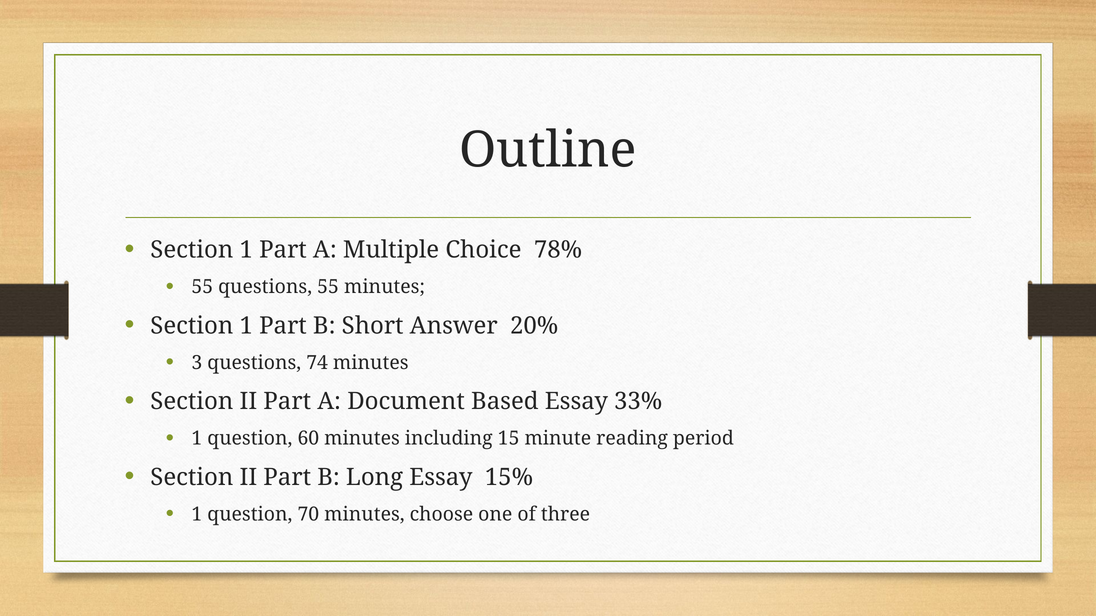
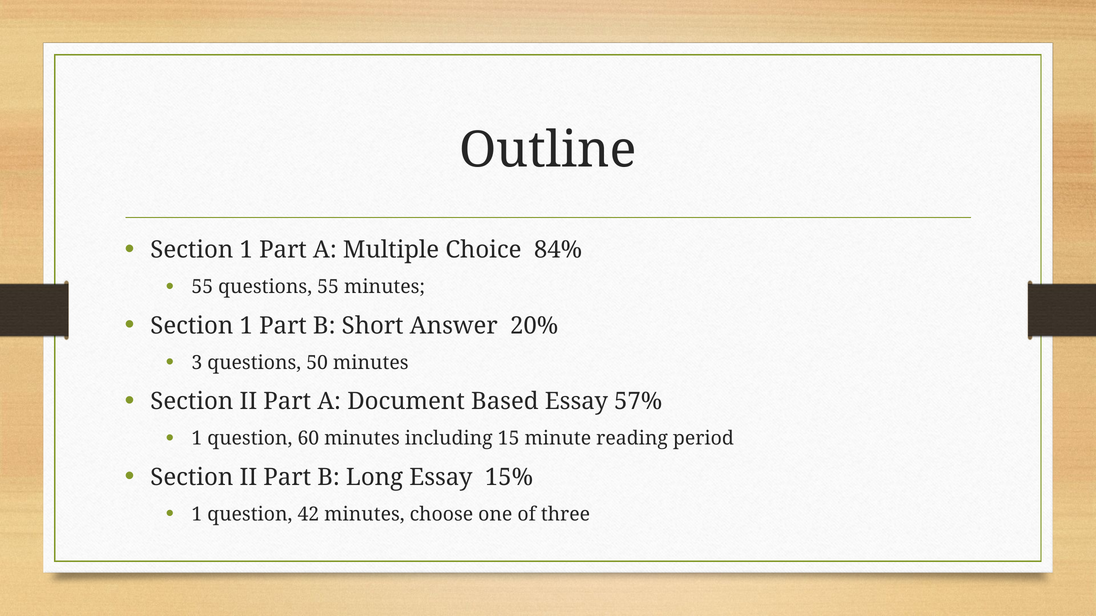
78%: 78% -> 84% (558, 250)
74: 74 -> 50 (317, 363)
33%: 33% -> 57% (638, 402)
70: 70 -> 42 (308, 515)
